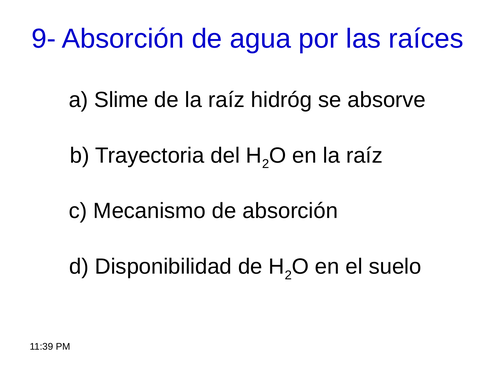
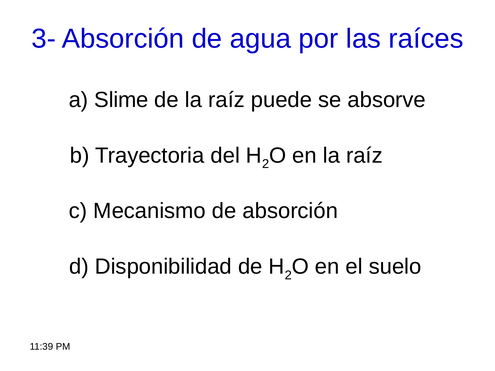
9-: 9- -> 3- (44, 39)
hidróg: hidróg -> puede (282, 100)
